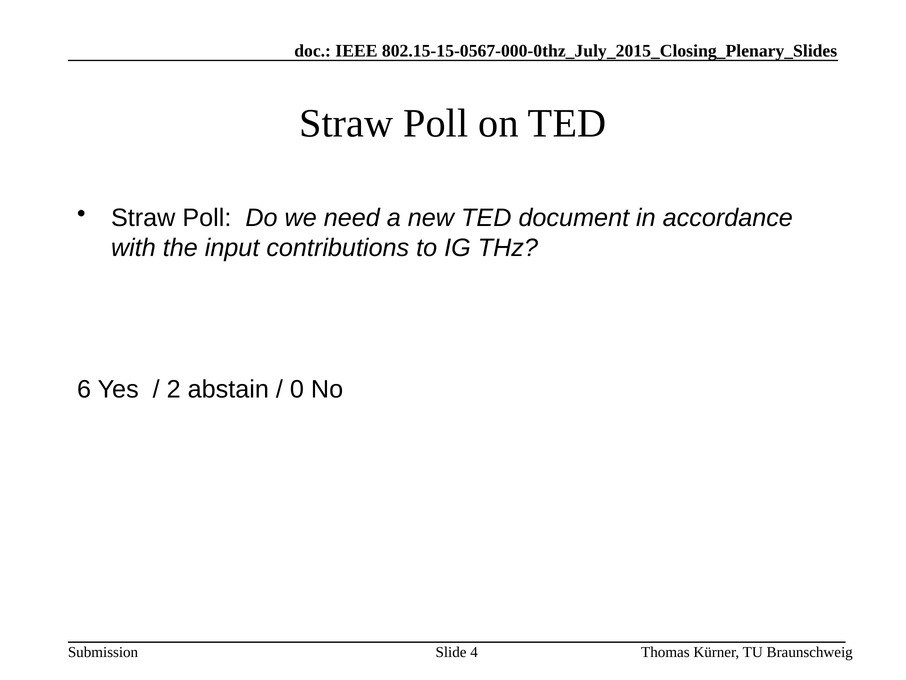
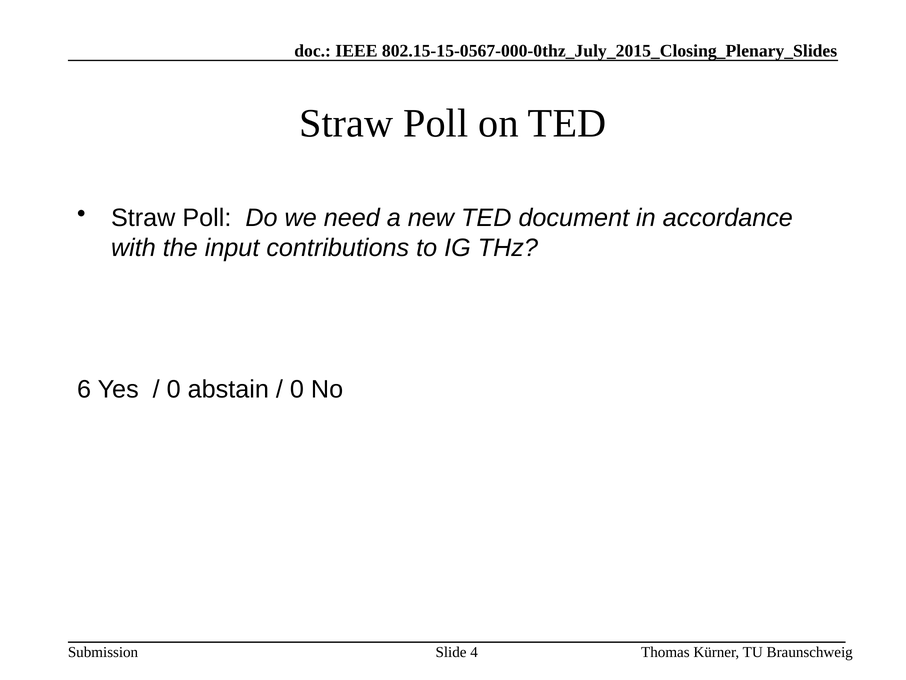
2: 2 -> 0 (174, 389)
